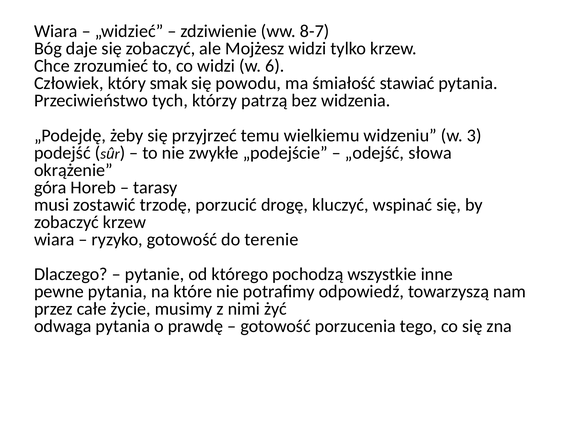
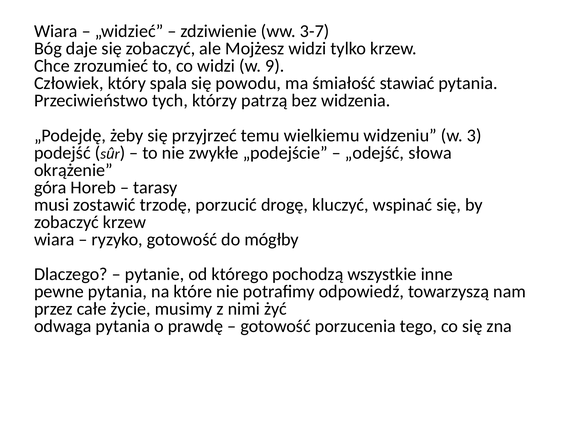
8-7: 8-7 -> 3-7 (315, 31)
6: 6 -> 9 (275, 66)
smak: smak -> spala (169, 83)
terenie: terenie -> mógłby (272, 240)
